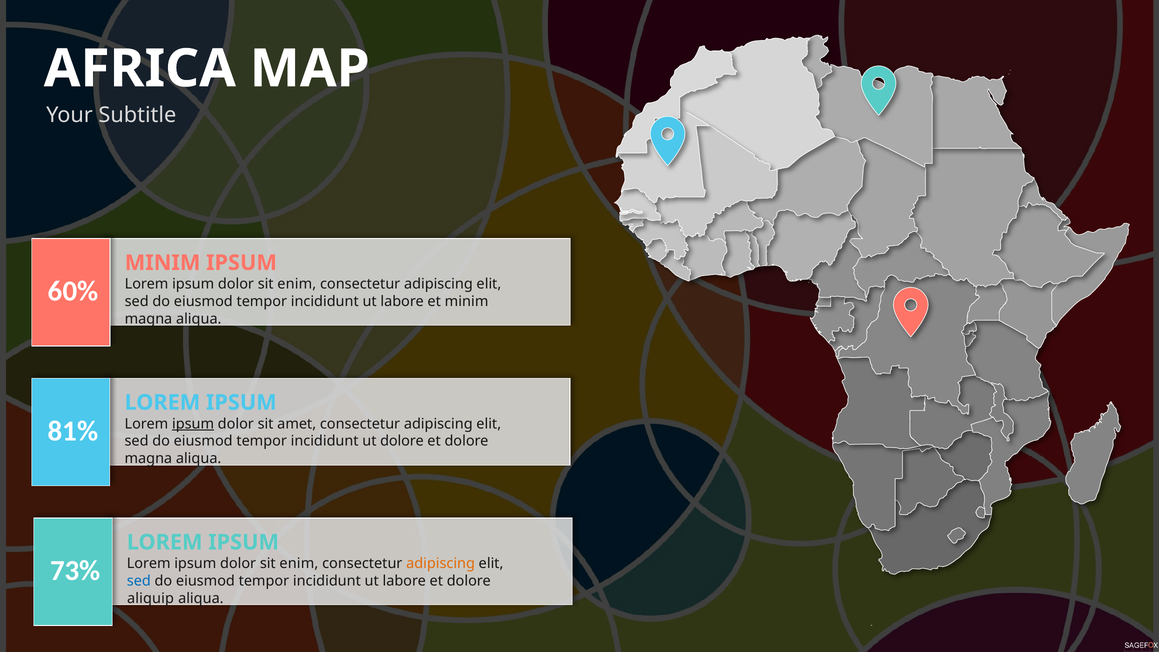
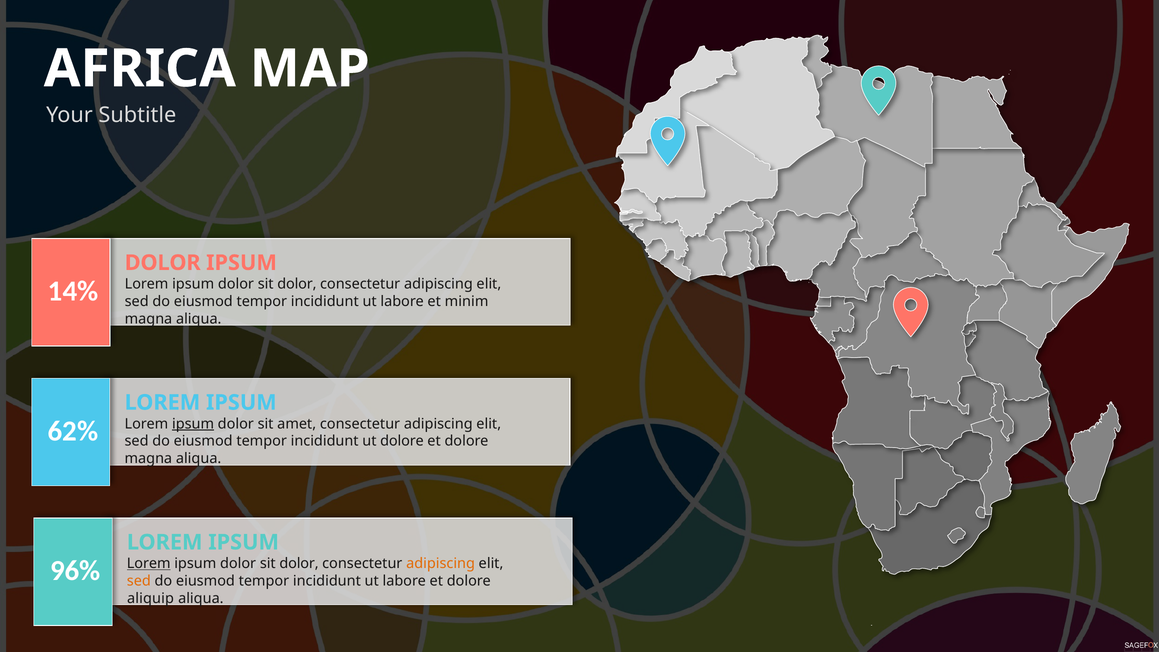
MINIM: MINIM -> DOLOR (163, 263)
60%: 60% -> 14% (73, 291)
enim: enim -> dolor (297, 284)
81%: 81% -> 62% (73, 431)
73%: 73% -> 96% (75, 571)
Lorem underline: none -> present (149, 563)
enim: enim -> dolor (299, 563)
sed colour: blue -> orange (139, 581)
